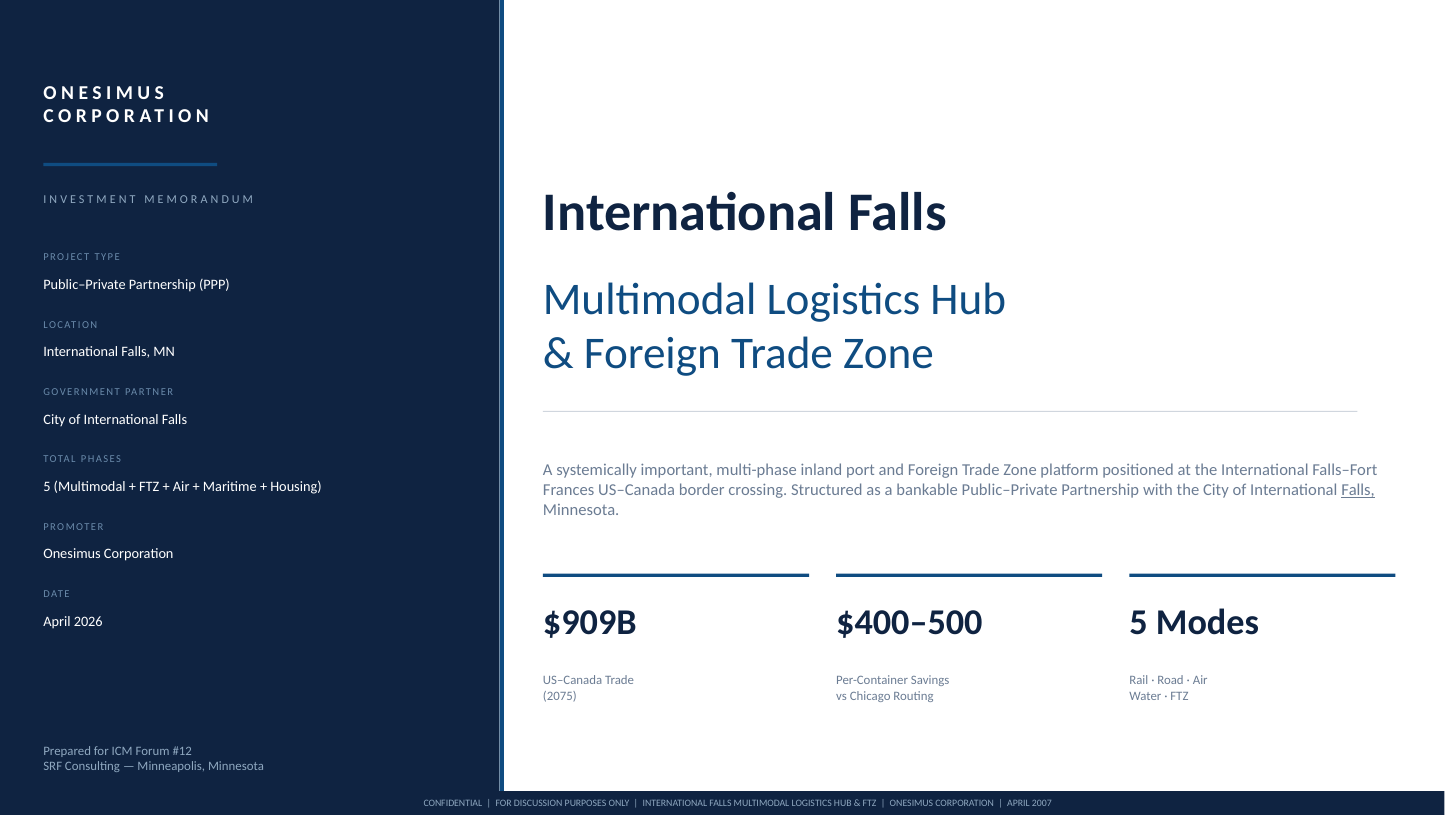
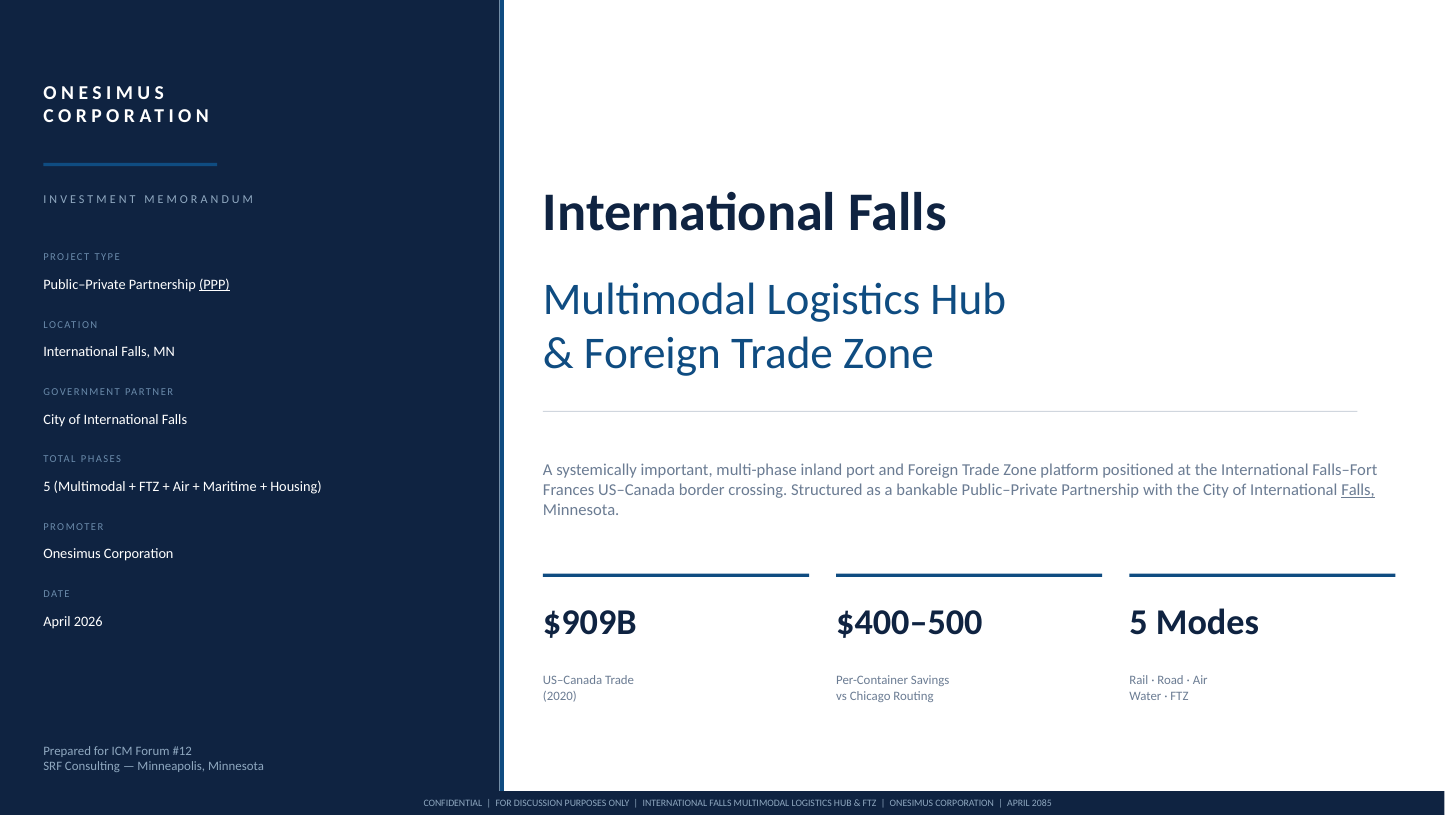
PPP underline: none -> present (214, 284)
2075: 2075 -> 2020 (560, 695)
2007: 2007 -> 2085 (1042, 803)
